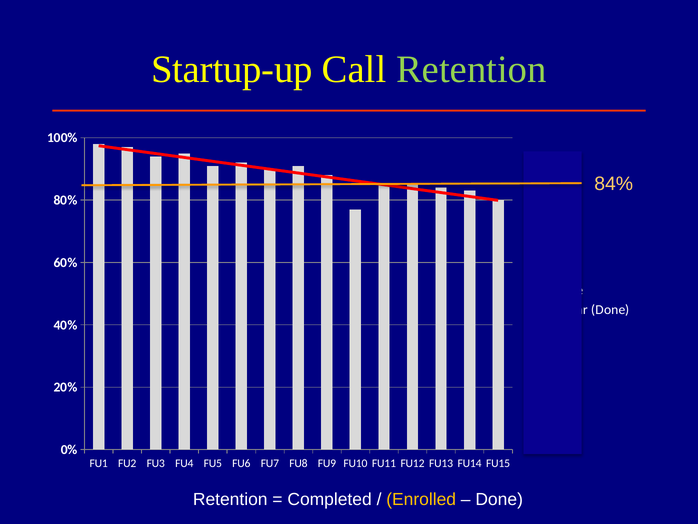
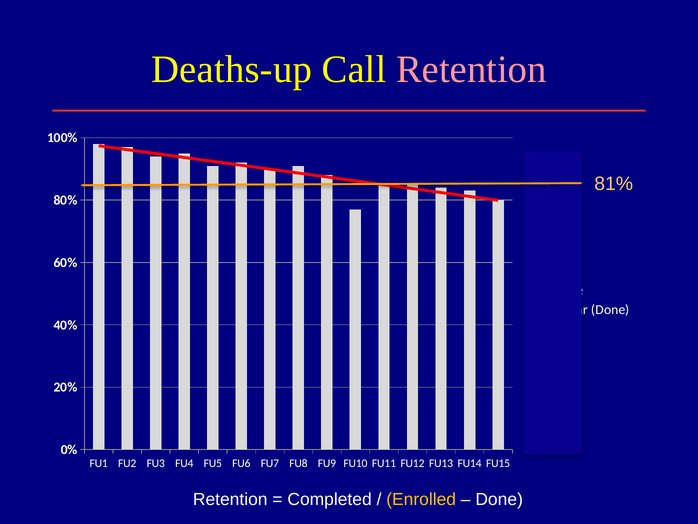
Startup-up: Startup-up -> Deaths-up (232, 70)
Retention colour: light green -> pink (471, 70)
84%: 84% -> 81% (614, 184)
